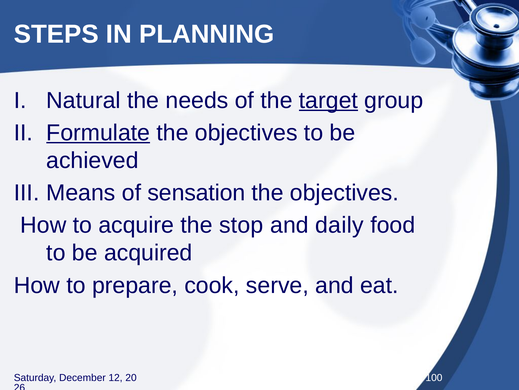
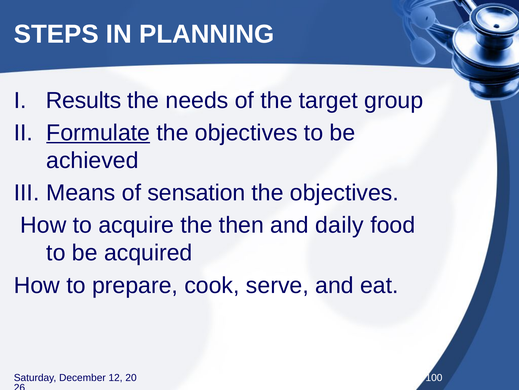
Natural: Natural -> Results (84, 100)
target underline: present -> none (328, 100)
stop: stop -> then (241, 225)
